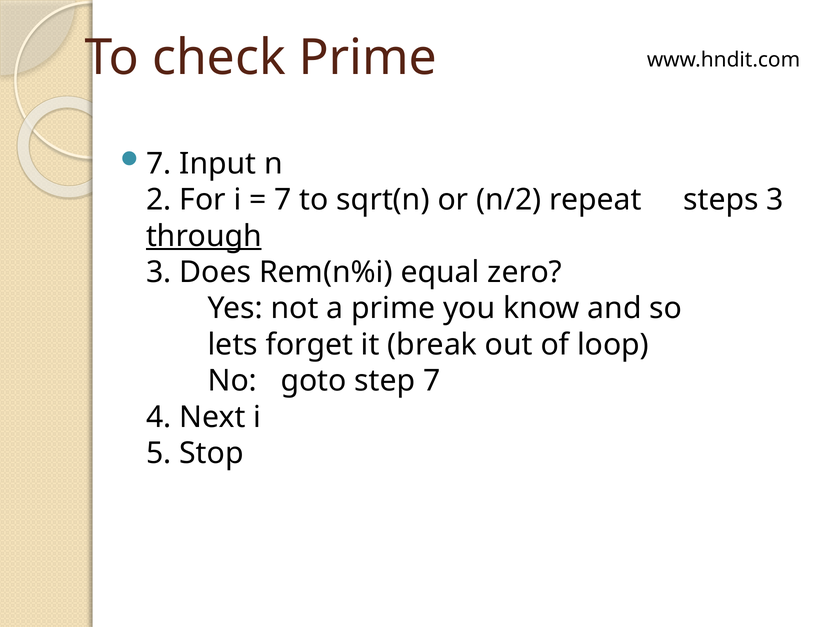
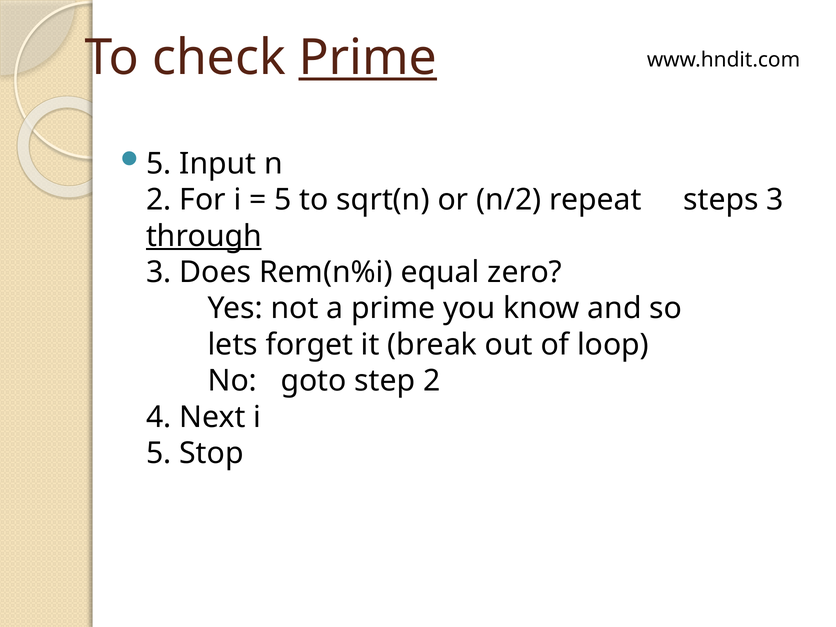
Prime underline: none -> present (368, 58)
7: 7 -> 5 (159, 164)
7: 7 -> 5 (283, 200)
step 7: 7 -> 2 (432, 381)
